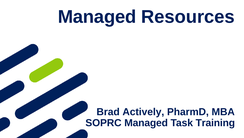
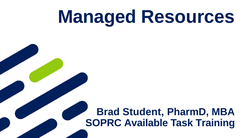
Actively: Actively -> Student (143, 111)
SOPRC Managed: Managed -> Available (146, 122)
